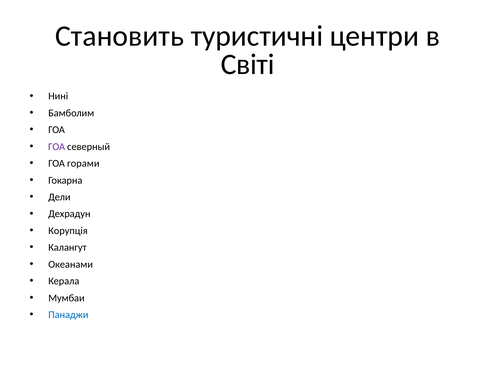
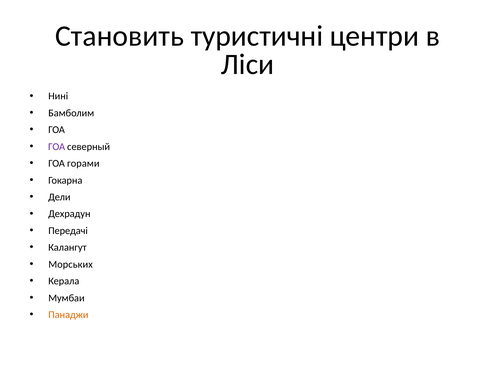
Світі: Світі -> Ліси (247, 64)
Корупція: Корупція -> Передачі (68, 230)
Океанами: Океанами -> Морських (71, 264)
Панаджи colour: blue -> orange (68, 314)
